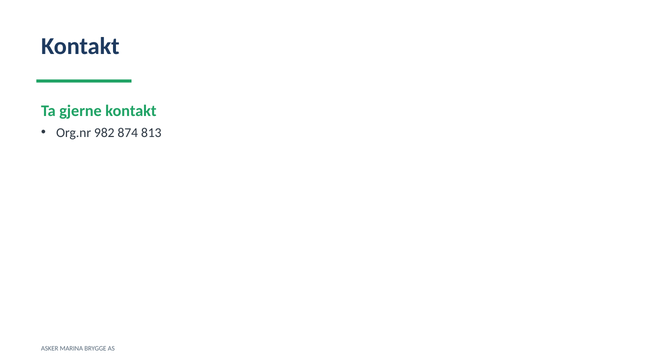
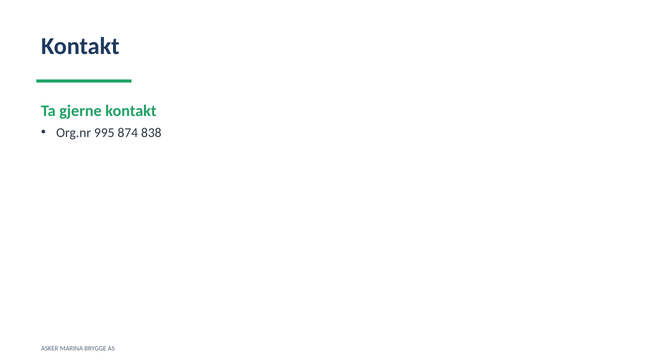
982: 982 -> 995 (104, 133)
813: 813 -> 838 (151, 133)
